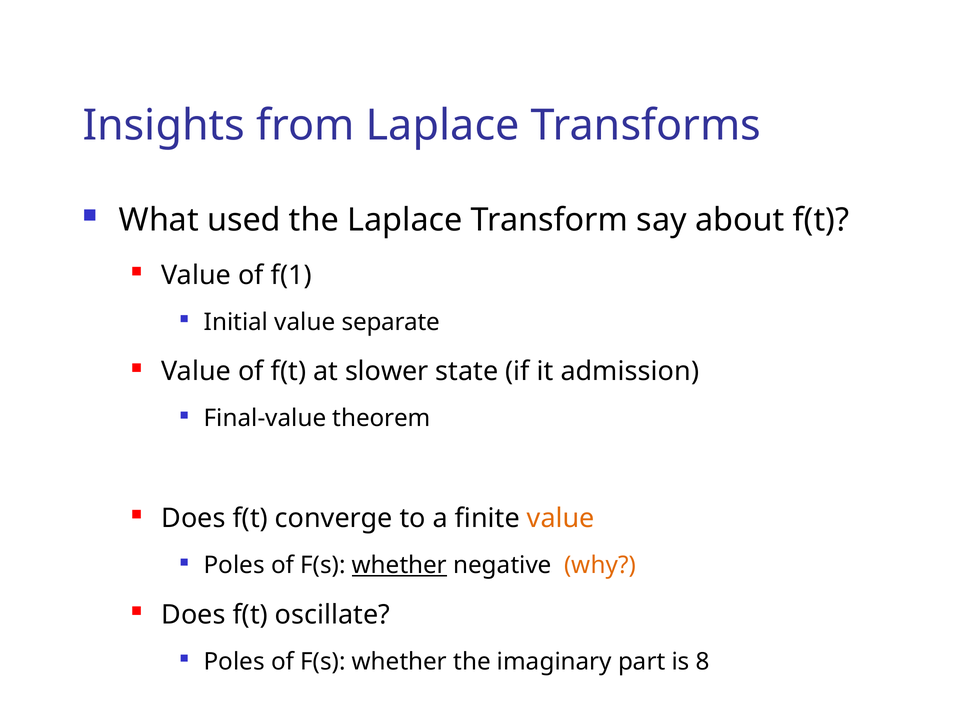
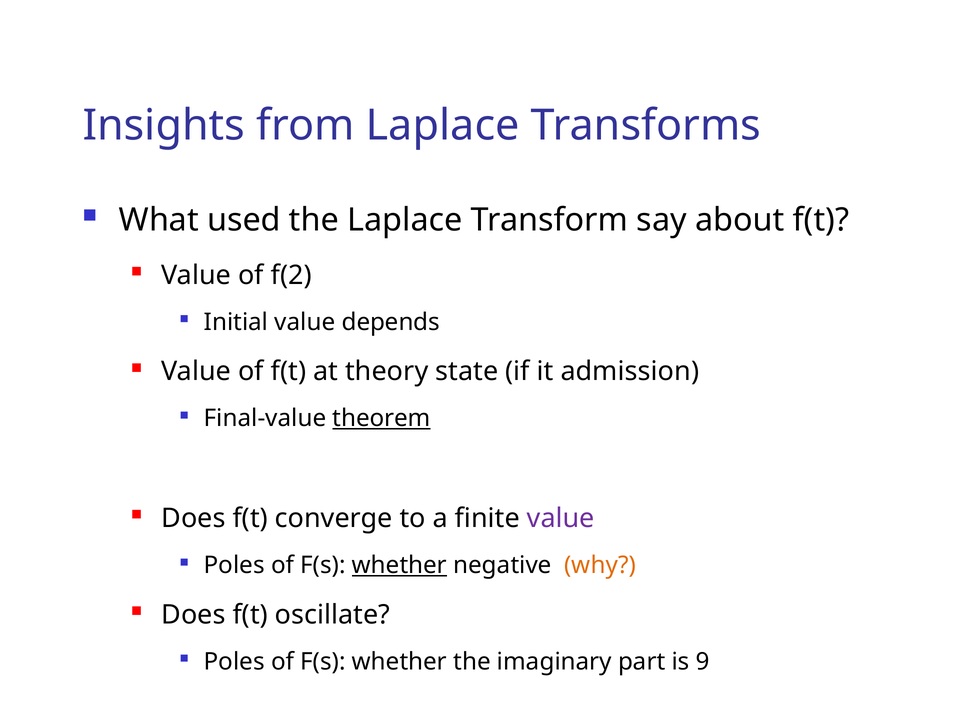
f(1: f(1 -> f(2 (291, 275)
separate: separate -> depends (391, 322)
slower: slower -> theory (387, 372)
theorem underline: none -> present (381, 419)
value colour: orange -> purple (561, 519)
8: 8 -> 9 (703, 662)
